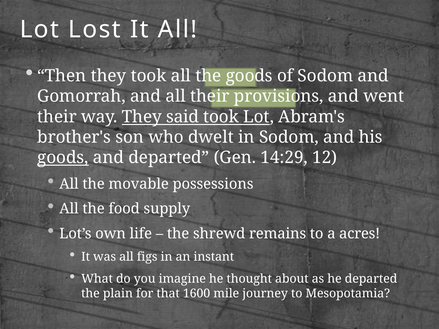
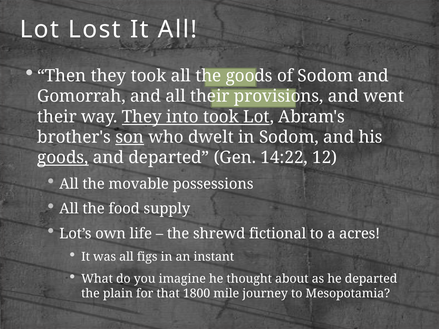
said: said -> into (183, 117)
son underline: none -> present (130, 137)
14:29: 14:29 -> 14:22 (284, 158)
remains: remains -> fictional (278, 234)
1600: 1600 -> 1800 (197, 294)
